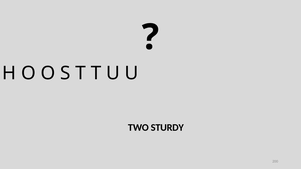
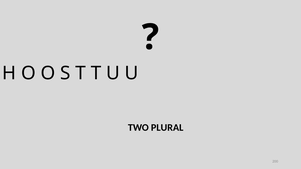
STURDY: STURDY -> PLURAL (167, 128)
